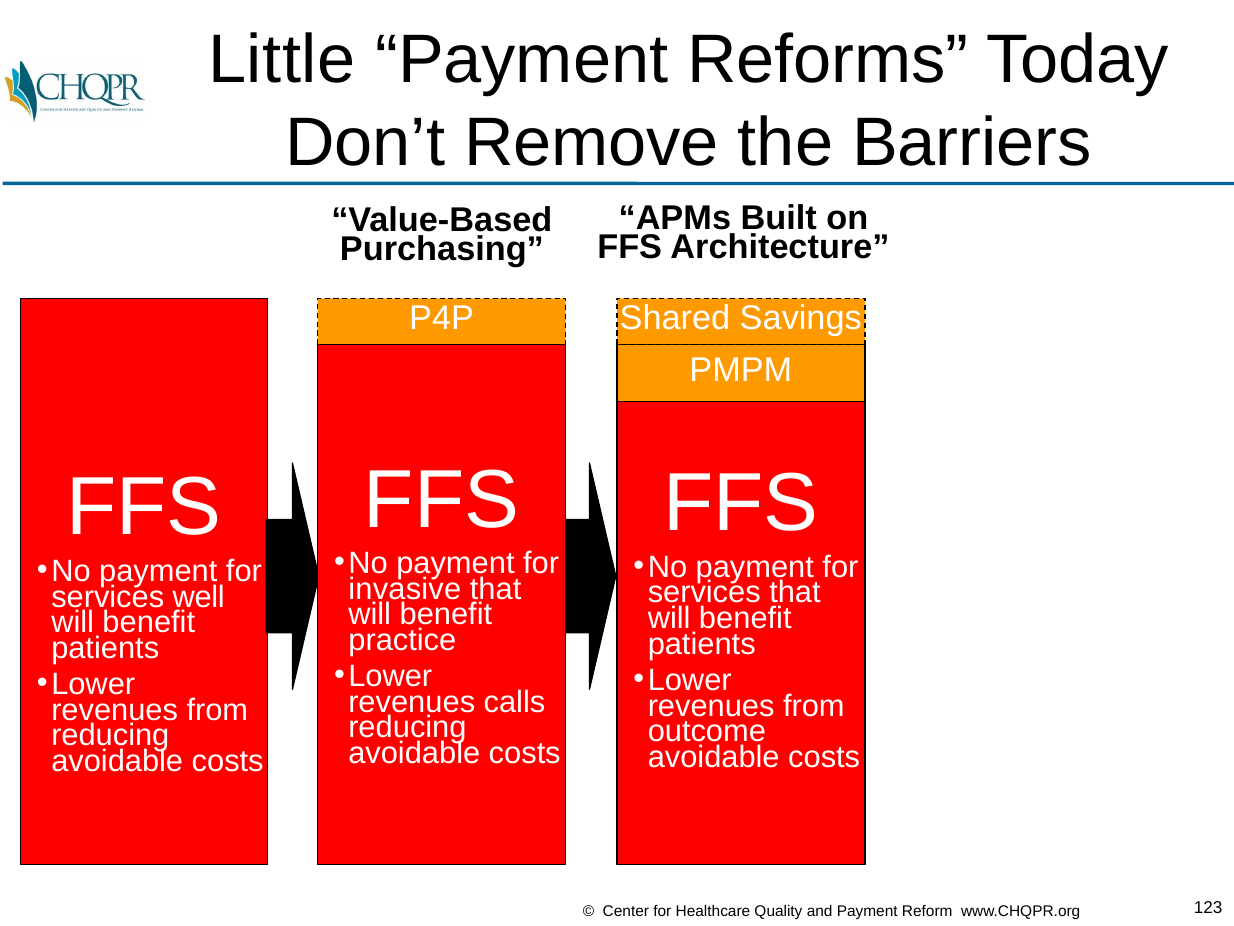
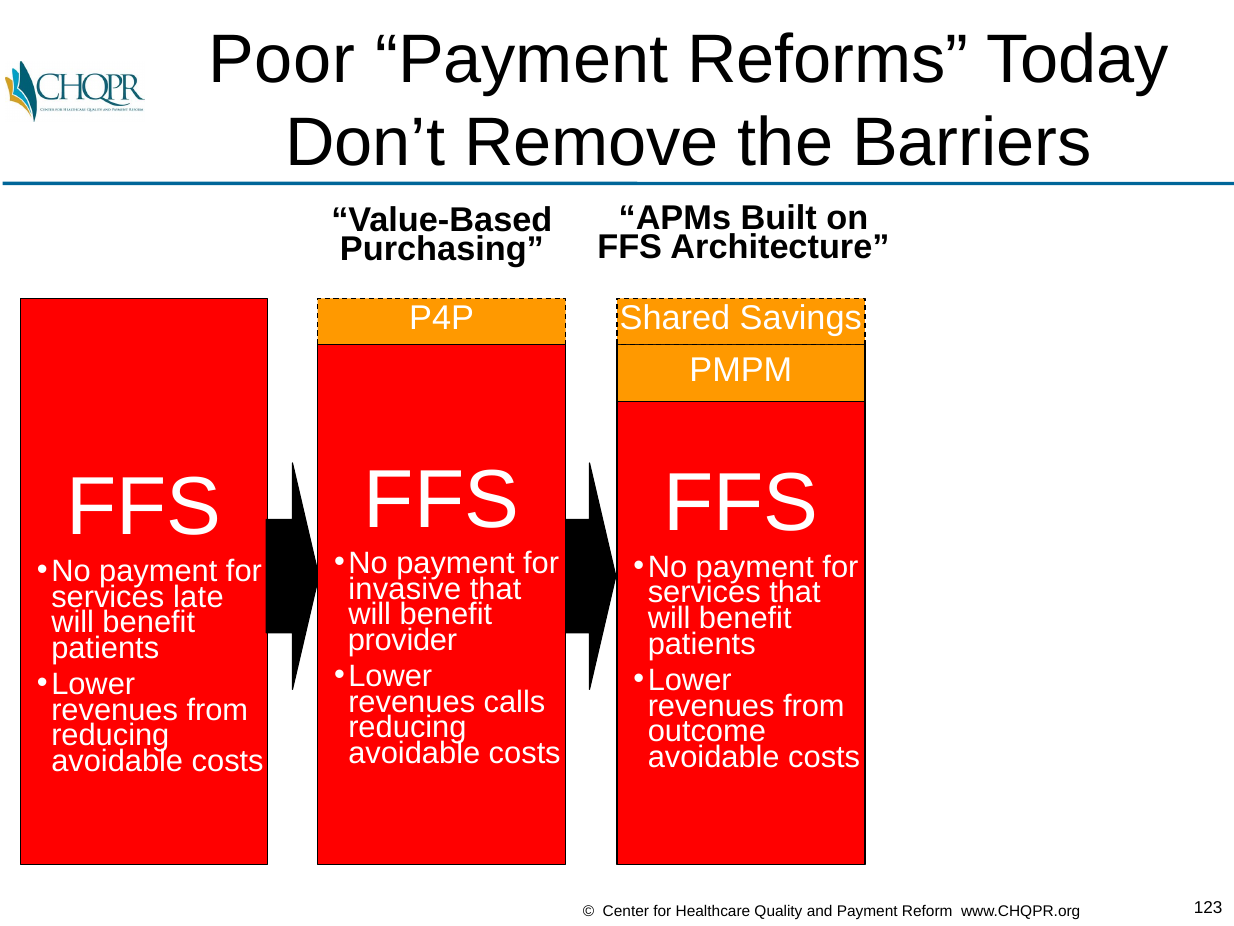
Little: Little -> Poor (282, 60)
well: well -> late (198, 597)
practice: practice -> provider (402, 640)
